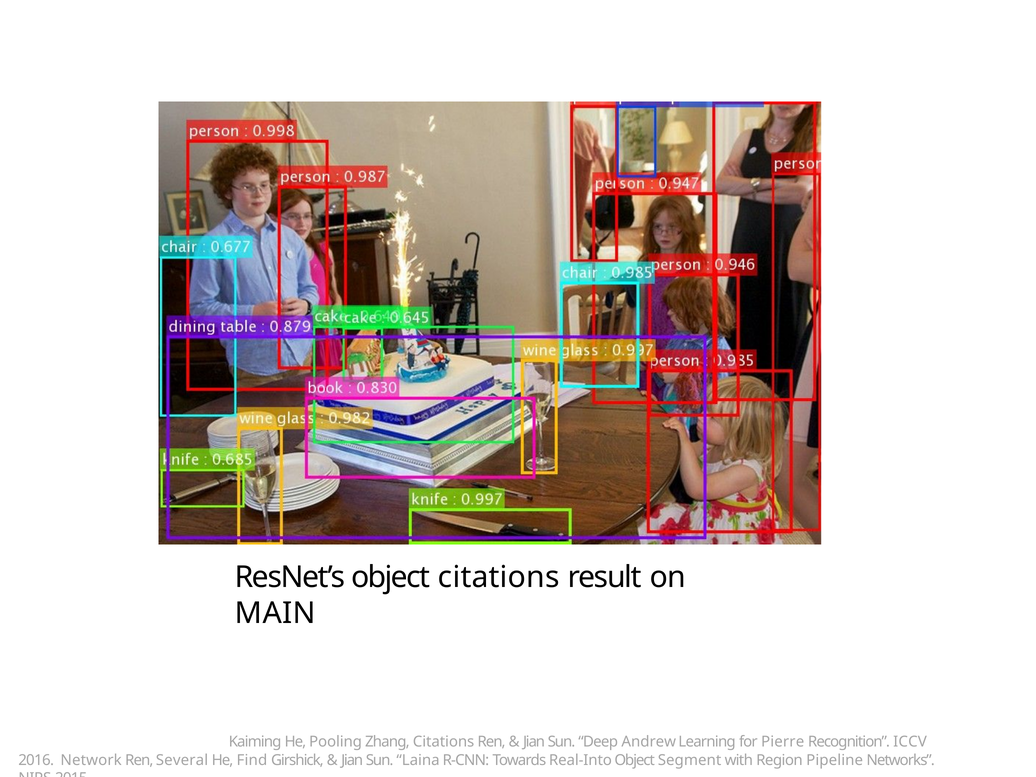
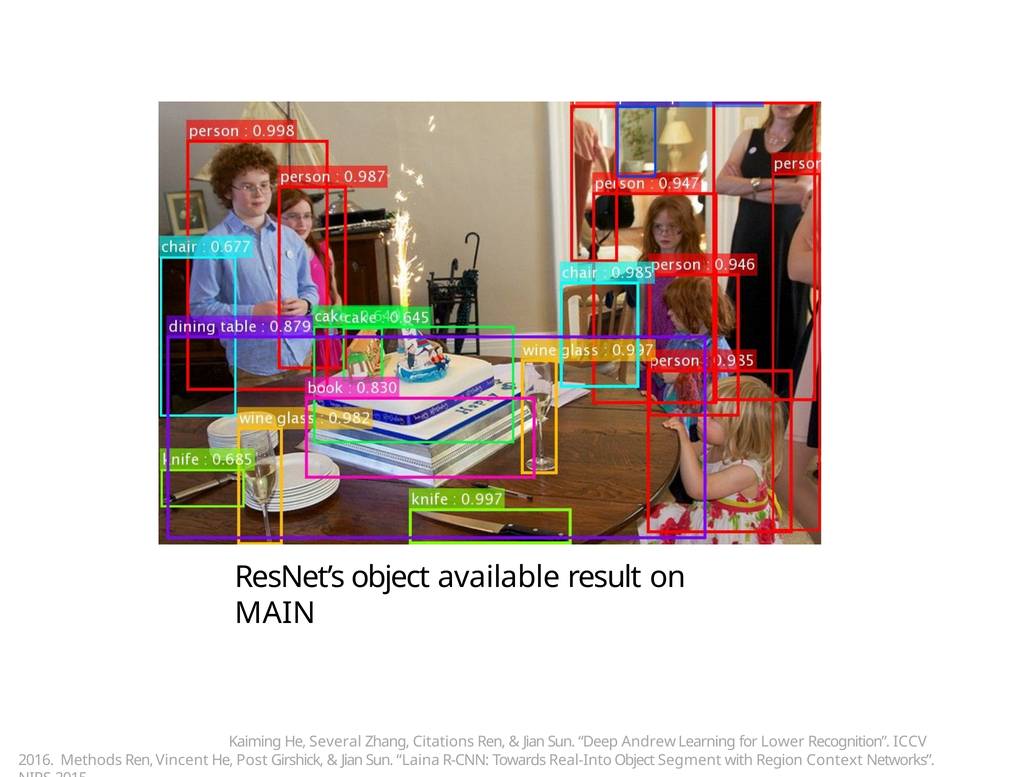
object citations: citations -> available (499, 577)
Pooling: Pooling -> Several (335, 742)
Pierre: Pierre -> Lower (783, 742)
Network: Network -> Methods (91, 760)
Several: Several -> Vincent (182, 760)
Find: Find -> Post (252, 760)
Pipeline: Pipeline -> Context (835, 760)
